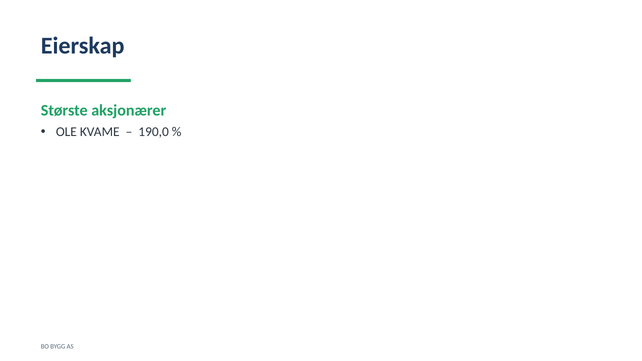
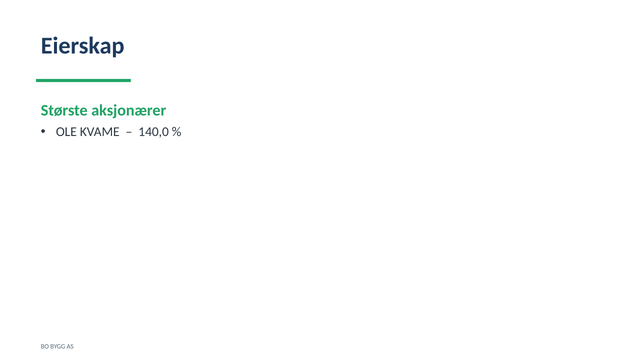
190,0: 190,0 -> 140,0 (154, 132)
